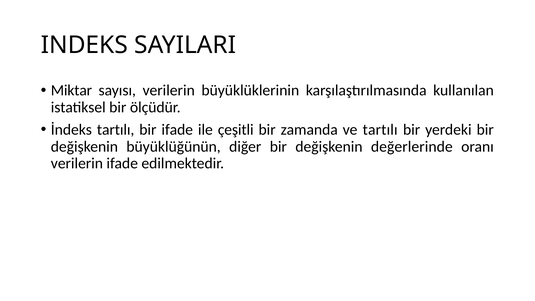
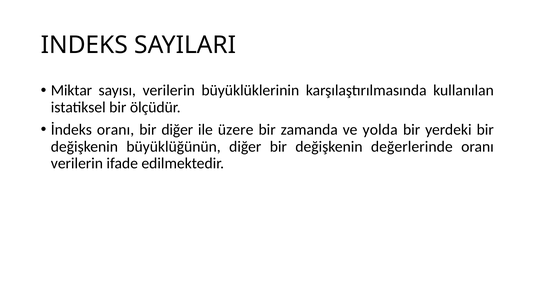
İndeks tartılı: tartılı -> oranı (116, 130)
bir ifade: ifade -> diğer (177, 130)
çeşitli: çeşitli -> üzere (236, 130)
ve tartılı: tartılı -> yolda (380, 130)
